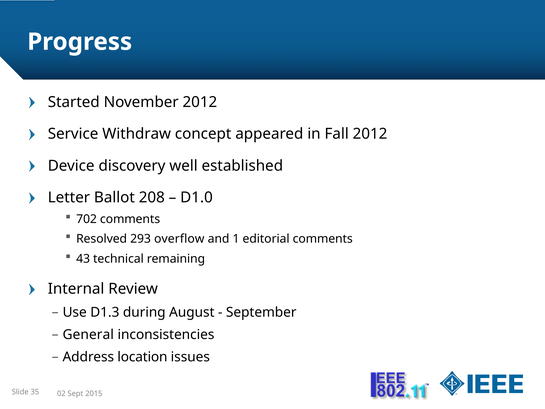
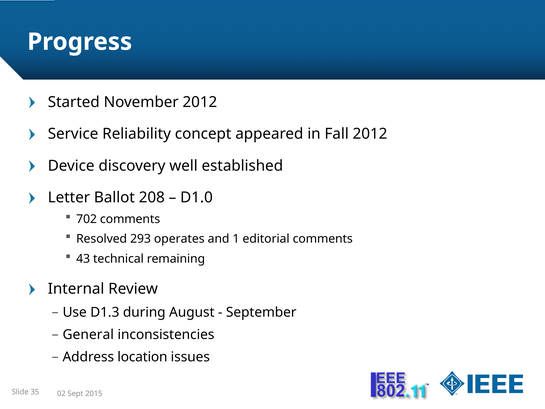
Withdraw: Withdraw -> Reliability (137, 134)
overflow: overflow -> operates (179, 239)
